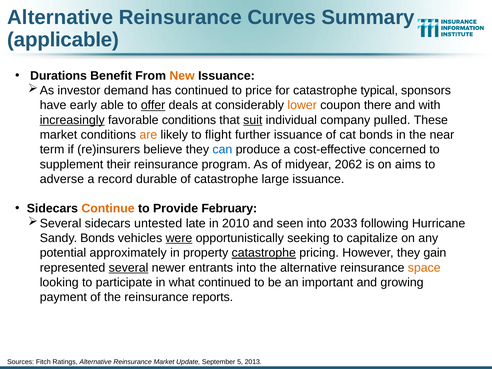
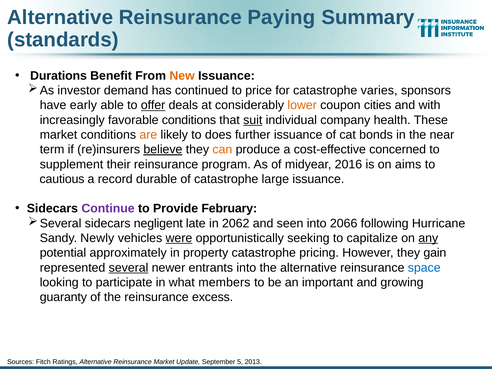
Curves: Curves -> Paying (281, 18)
applicable: applicable -> standards (63, 40)
typical: typical -> varies (379, 91)
there: there -> cities (378, 105)
increasingly underline: present -> none (72, 120)
pulled: pulled -> health (392, 120)
flight: flight -> does (218, 135)
believe underline: none -> present (163, 150)
can colour: blue -> orange (222, 150)
2062: 2062 -> 2016 (348, 164)
adverse: adverse -> cautious (62, 179)
Continue colour: orange -> purple (108, 209)
untested: untested -> negligent (158, 223)
2010: 2010 -> 2062 (236, 223)
2033: 2033 -> 2066 (344, 223)
Sandy Bonds: Bonds -> Newly (97, 238)
any underline: none -> present (428, 238)
catastrophe underline: present -> none (264, 253)
space colour: orange -> blue (424, 268)
what continued: continued -> members (224, 282)
payment: payment -> guaranty (63, 297)
reports: reports -> excess (213, 297)
